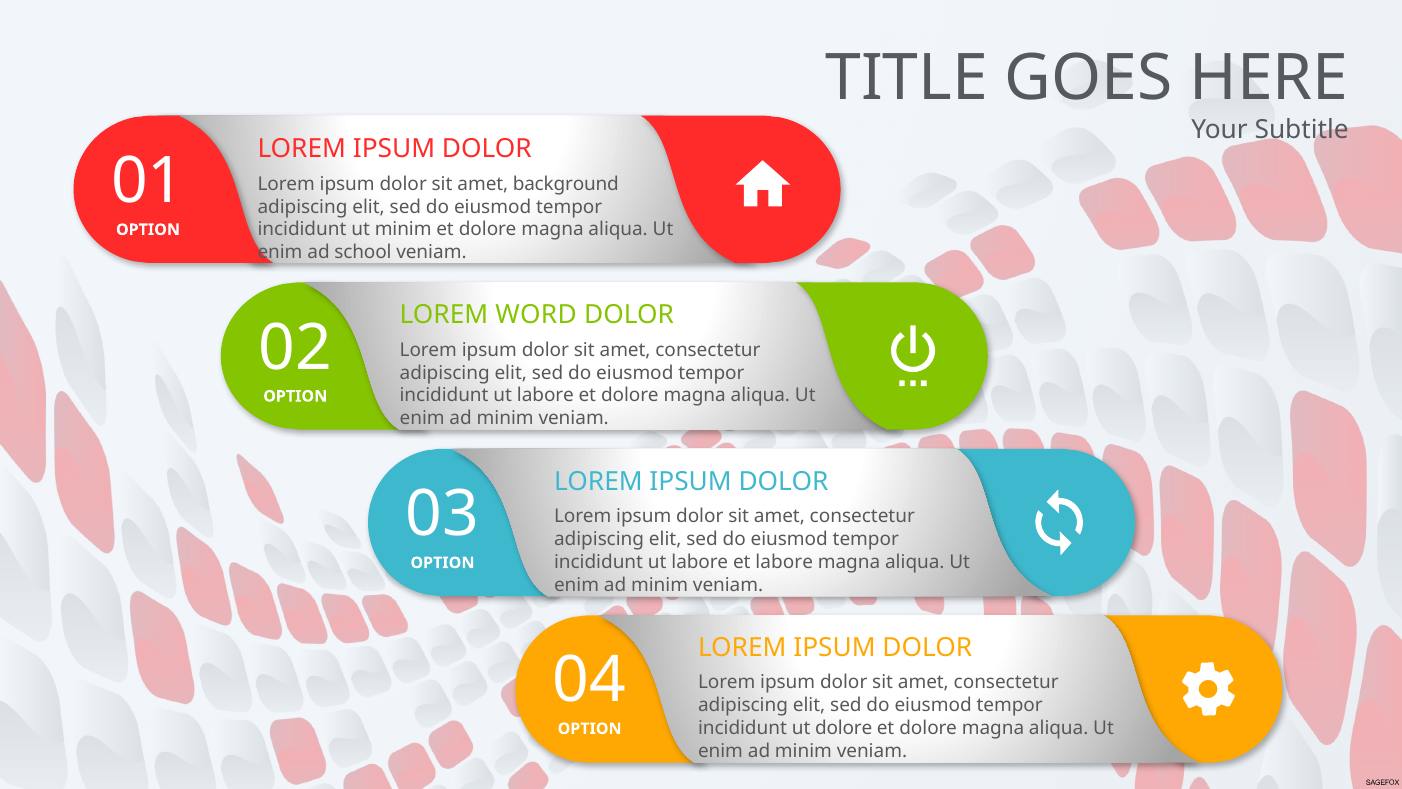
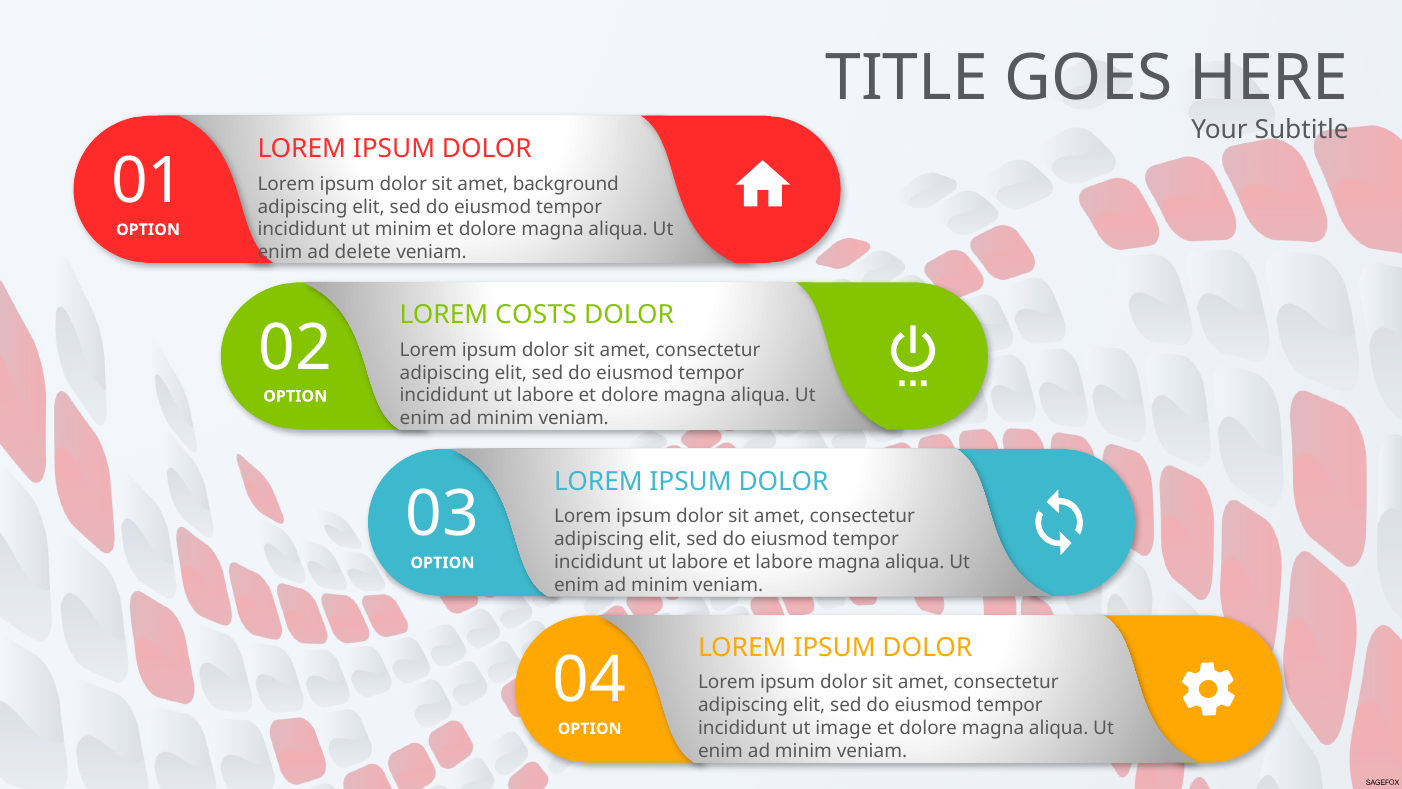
school: school -> delete (363, 252)
WORD: WORD -> COSTS (536, 315)
ut dolore: dolore -> image (844, 728)
